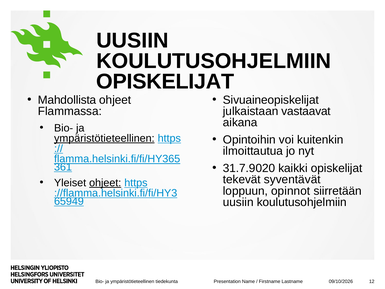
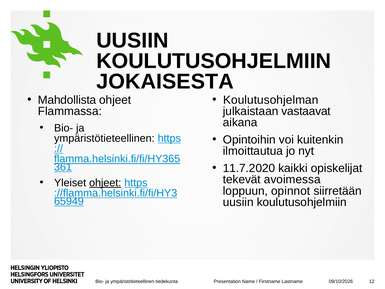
OPISKELIJAT: OPISKELIJAT -> JOKAISESTA (165, 82)
Sivuaineopiskelijat: Sivuaineopiskelijat -> Koulutusohjelman (271, 100)
ympäristötieteellinen underline: present -> none (104, 138)
31.7.9020: 31.7.9020 -> 11.7.2020 (249, 168)
syventävät: syventävät -> avoimessa (292, 179)
